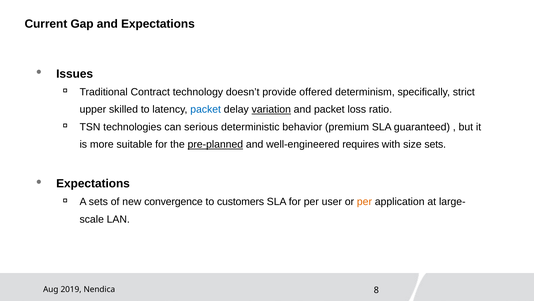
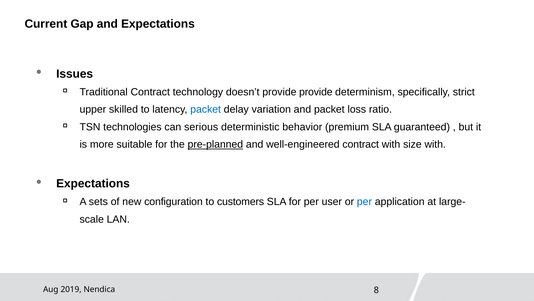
provide offered: offered -> provide (316, 92)
variation underline: present -> none (271, 109)
well-engineered requires: requires -> contract (361, 144)
size sets: sets -> with (435, 144)
convergence: convergence -> configuration (173, 201)
per colour: orange -> blue (364, 201)
